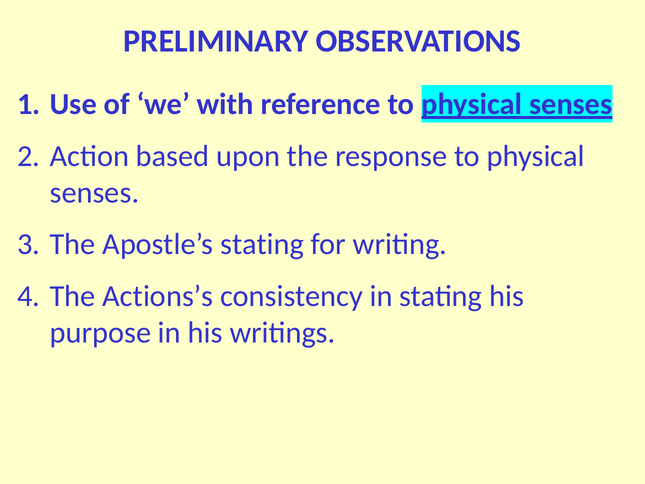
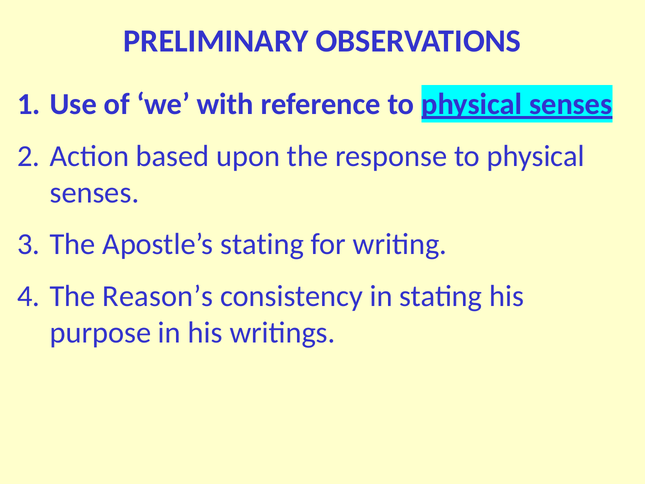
Actions’s: Actions’s -> Reason’s (158, 296)
